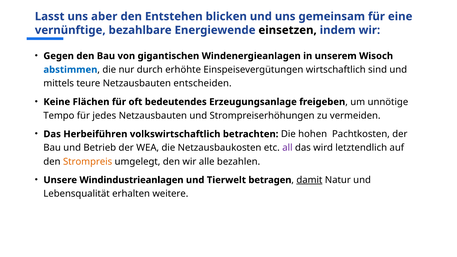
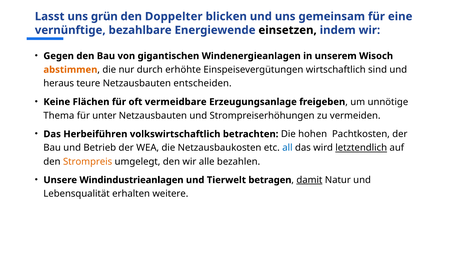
aber: aber -> grün (104, 16)
Entstehen: Entstehen -> Doppelter (174, 16)
abstimmen colour: blue -> orange (70, 70)
mittels: mittels -> heraus (59, 83)
bedeutendes: bedeutendes -> vermeidbare (176, 102)
Tempo: Tempo -> Thema (59, 116)
jedes: jedes -> unter (104, 116)
all colour: purple -> blue (287, 148)
letztendlich underline: none -> present (361, 148)
